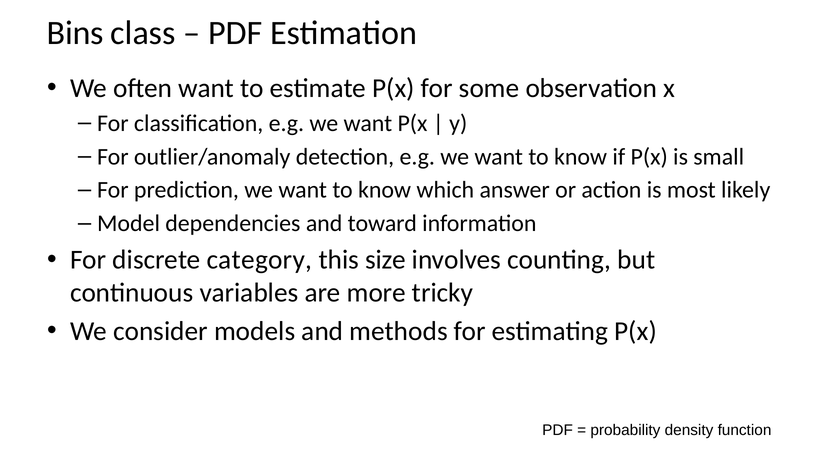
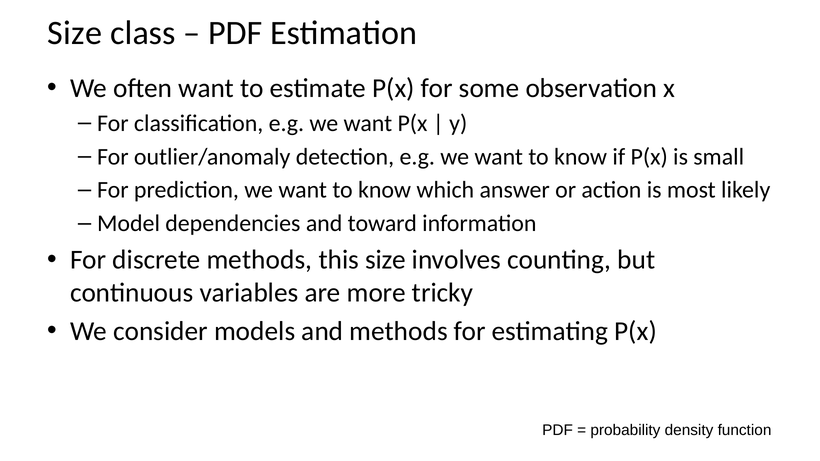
Bins: Bins -> Size (75, 33)
discrete category: category -> methods (259, 260)
